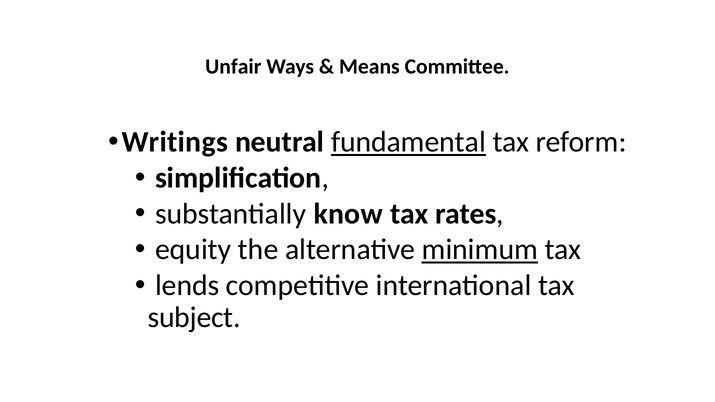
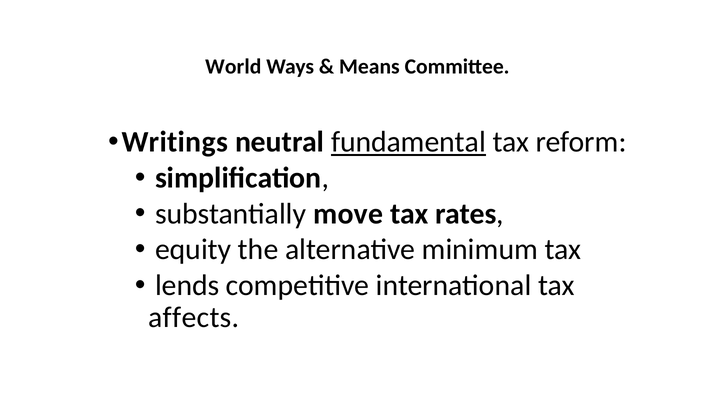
Unfair: Unfair -> World (233, 67)
know: know -> move (348, 214)
minimum underline: present -> none (480, 250)
subject: subject -> affects (194, 318)
